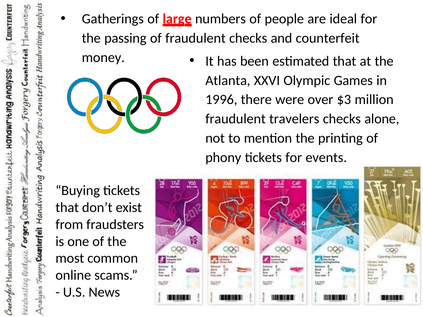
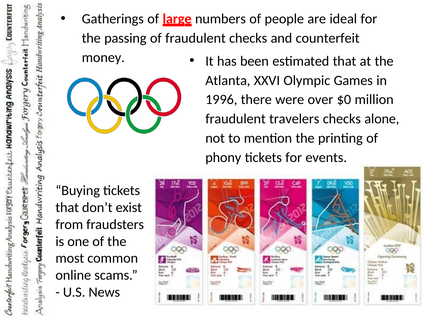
$3: $3 -> $0 (344, 100)
